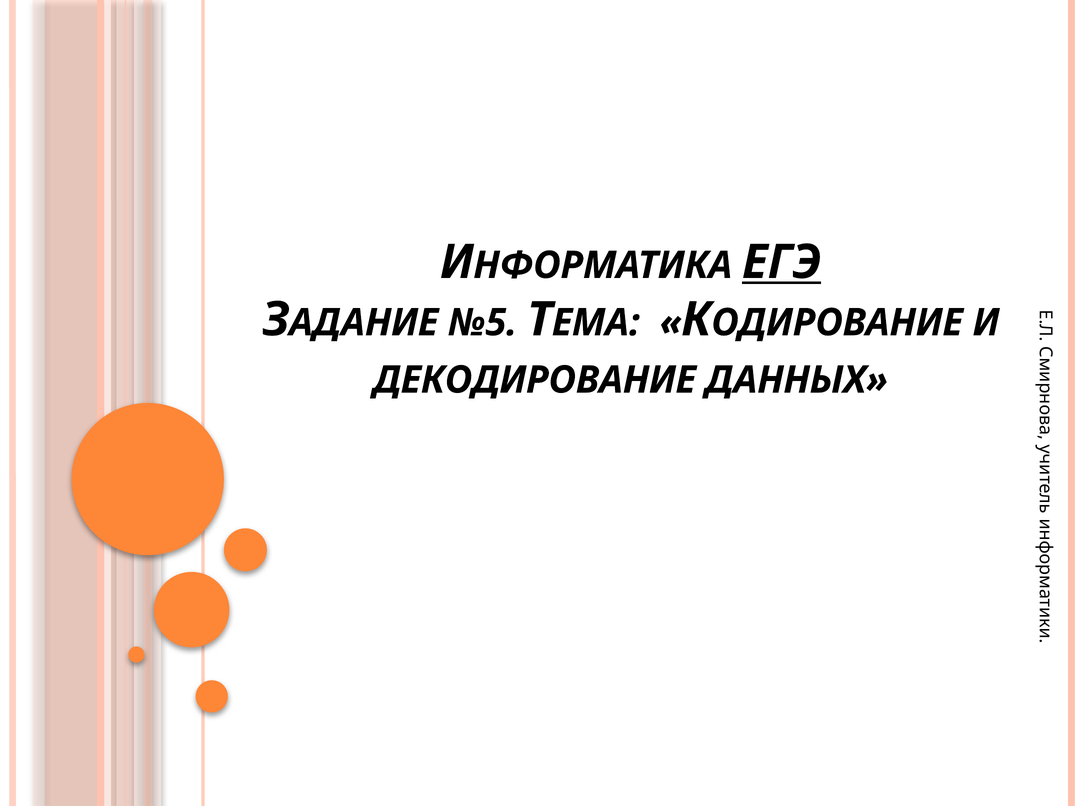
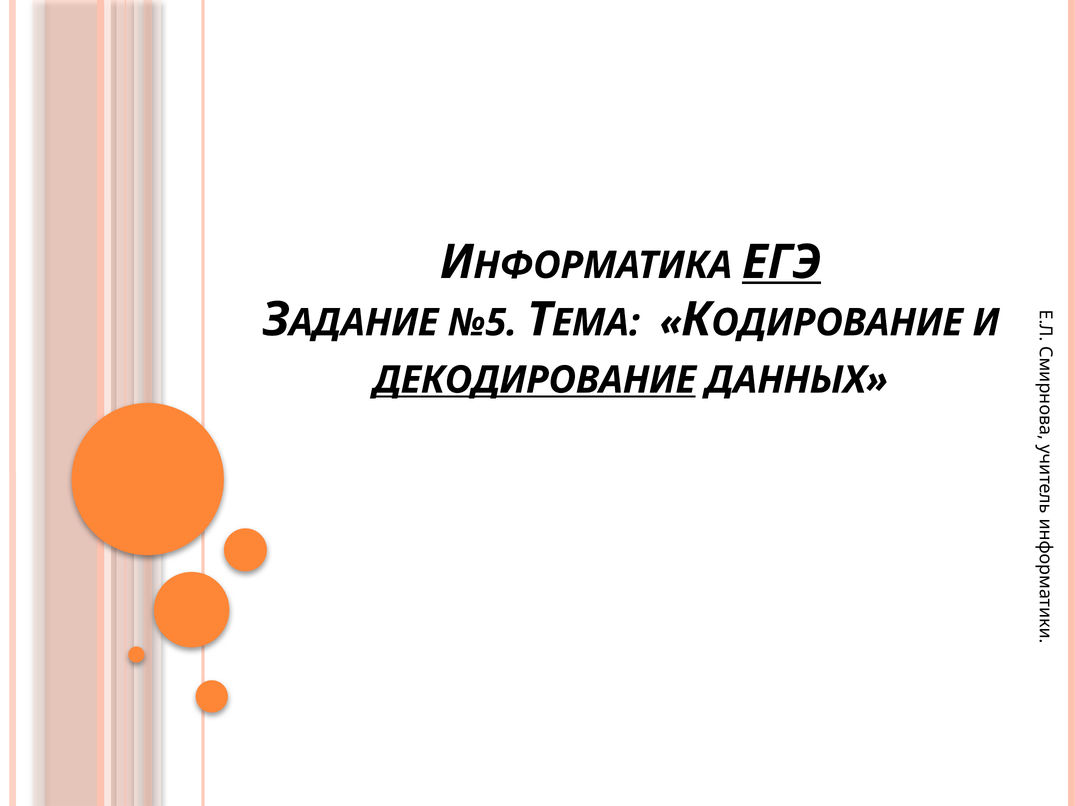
ДЕКОДИРОВАНИЕ underline: none -> present (535, 380)
